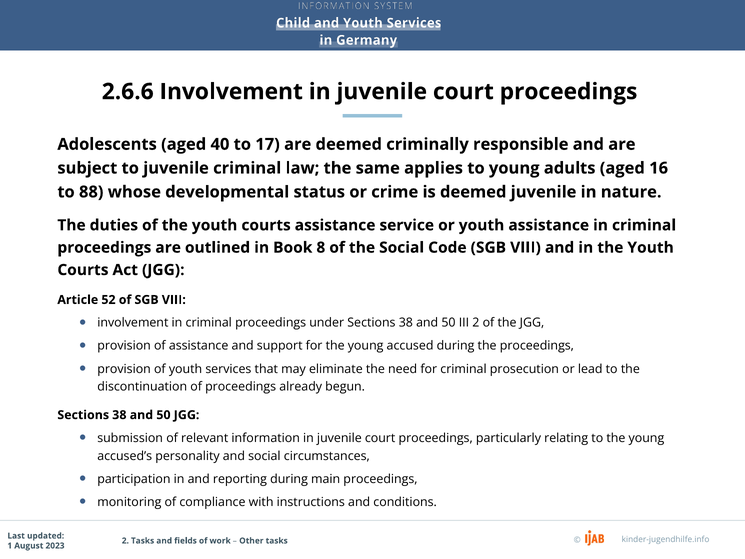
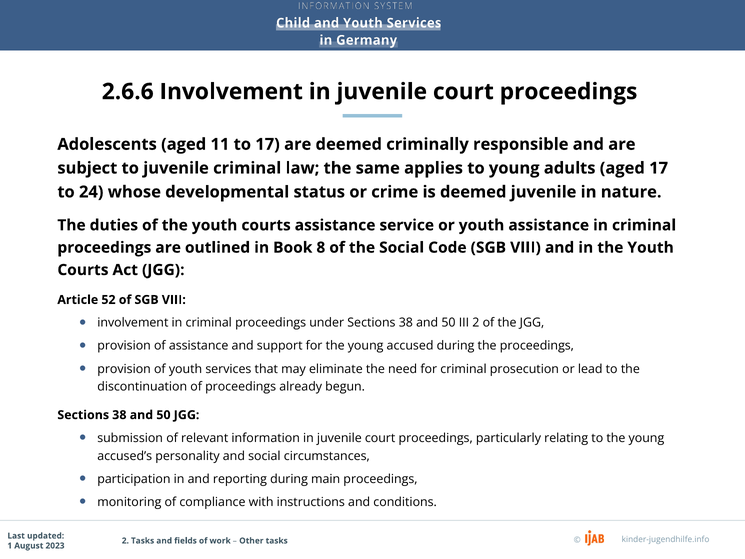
40: 40 -> 11 (220, 144)
aged 16: 16 -> 17 (659, 168)
88: 88 -> 24 (91, 192)
